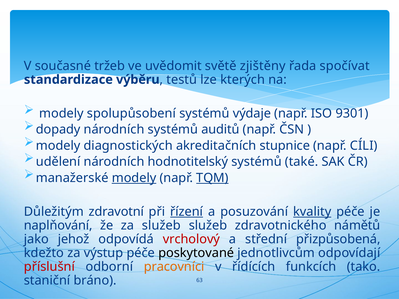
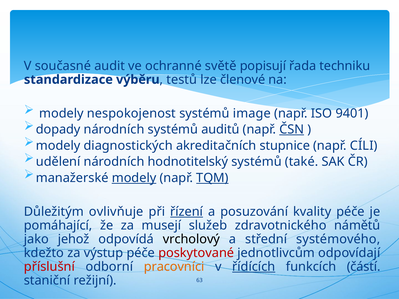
tržeb: tržeb -> audit (110, 66)
uvědomit: uvědomit -> ochranné (173, 66)
zjištěny: zjištěny -> popisují (263, 66)
spočívat: spočívat -> techniku (345, 66)
kterých: kterých -> členové (243, 80)
spolupůsobení: spolupůsobení -> nespokojenost (131, 113)
výdaje: výdaje -> image (252, 113)
9301: 9301 -> 9401 (352, 113)
ČSN underline: none -> present (292, 130)
zdravotní: zdravotní -> ovlivňuje (116, 212)
kvality underline: present -> none (312, 212)
naplňování: naplňování -> pomáhající (58, 226)
za služeb: služeb -> musejí (161, 226)
vrcholový colour: red -> black (191, 239)
přizpůsobená: přizpůsobená -> systémového (338, 239)
poskytované colour: black -> red (196, 253)
řídících underline: none -> present (254, 267)
tako: tako -> částí (364, 267)
bráno: bráno -> režijní (95, 281)
